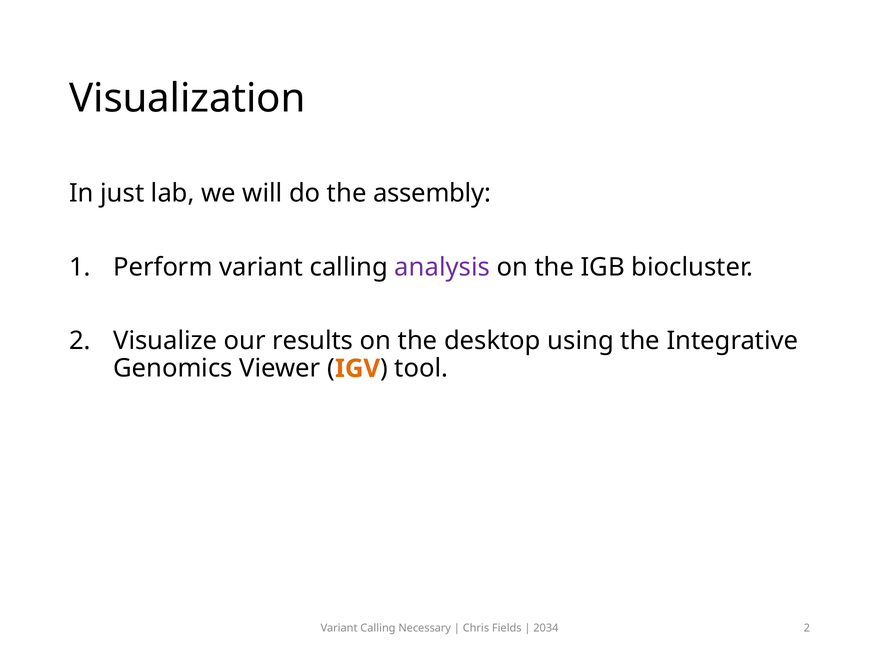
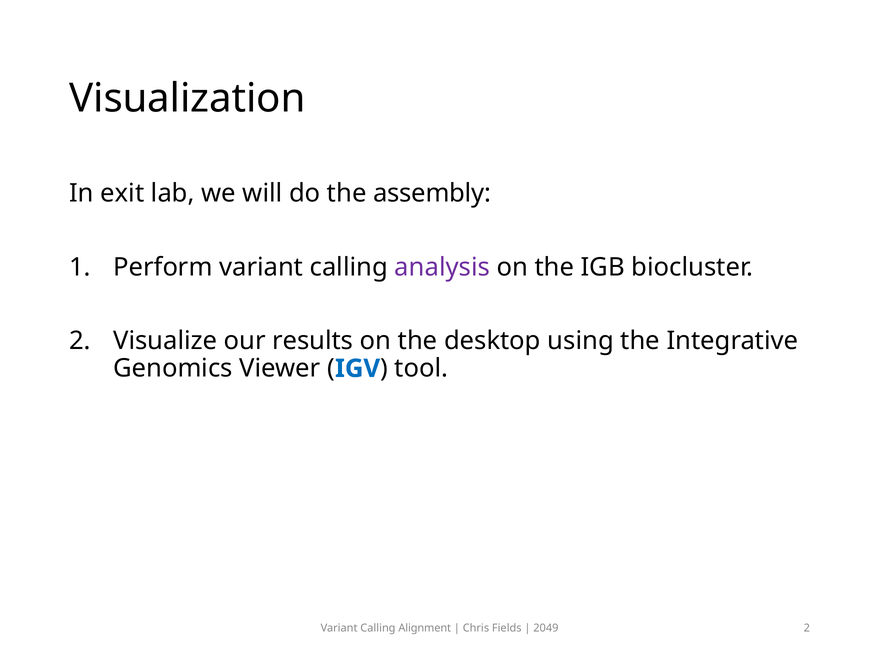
just: just -> exit (122, 194)
IGV colour: orange -> blue (358, 369)
Necessary: Necessary -> Alignment (425, 628)
2034: 2034 -> 2049 (546, 628)
